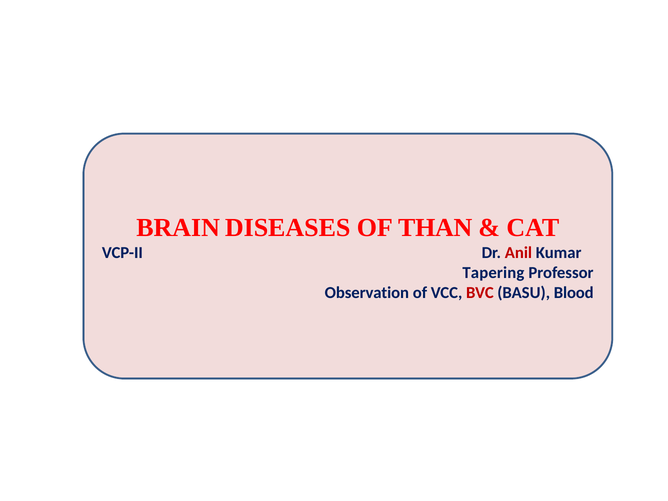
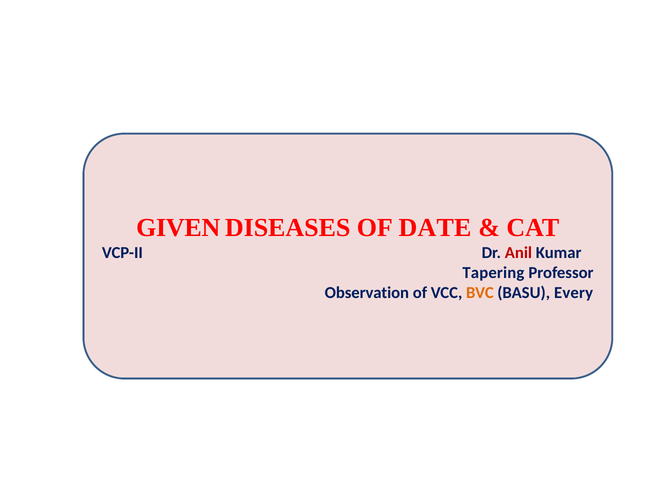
BRAIN: BRAIN -> GIVEN (178, 228)
THAN: THAN -> DATE (435, 228)
BVC colour: red -> orange (480, 293)
Blood: Blood -> Every (574, 293)
